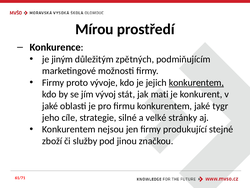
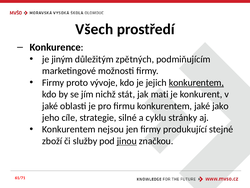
Mírou: Mírou -> Všech (94, 29)
vývoj: vývoj -> nichž (106, 94)
tygr: tygr -> jako (220, 106)
velké: velké -> cyklu (156, 117)
jinou underline: none -> present (127, 141)
